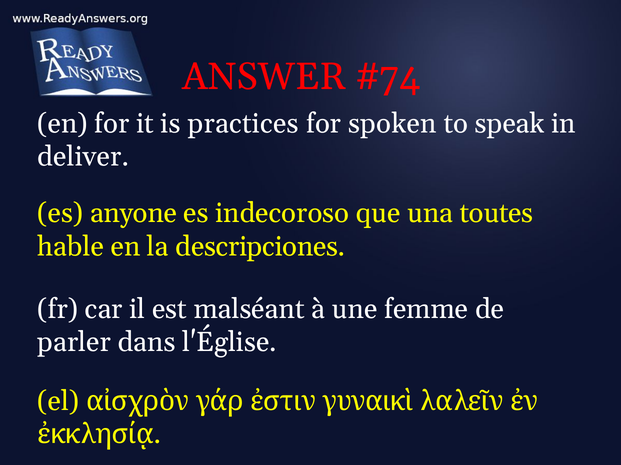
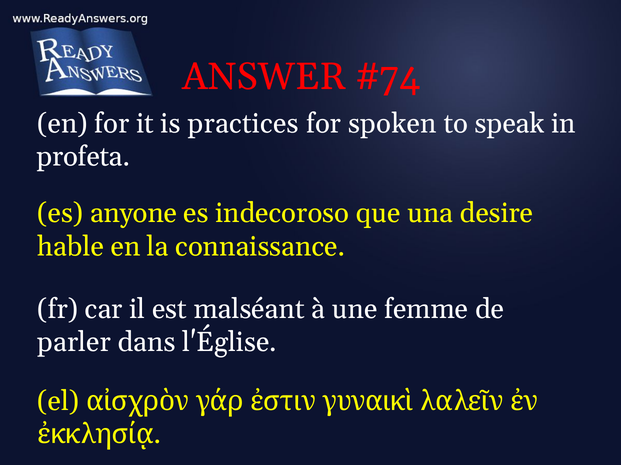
deliver: deliver -> profeta (83, 157)
toutes: toutes -> desire (496, 214)
descripciones: descripciones -> connaissance (260, 247)
